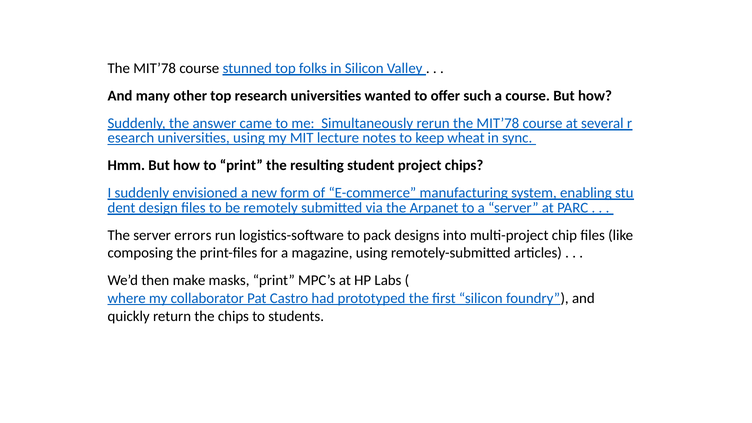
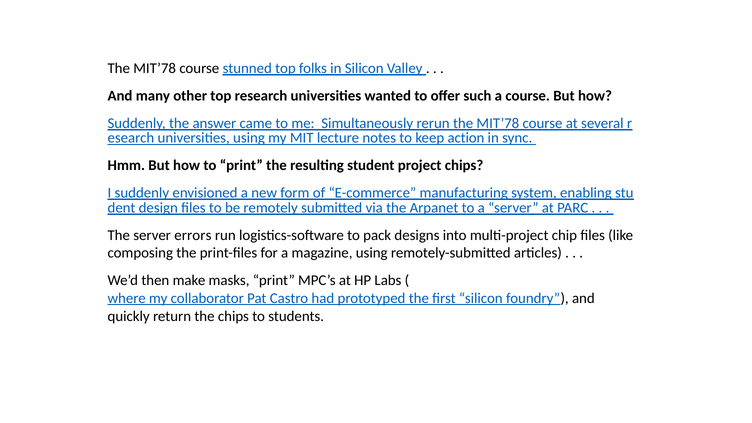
wheat: wheat -> action (466, 138)
